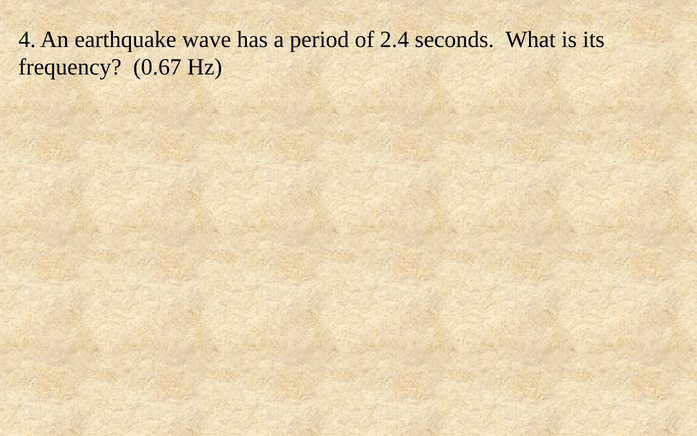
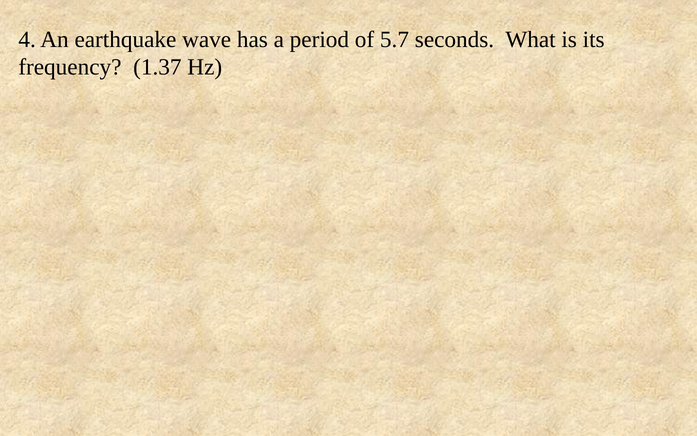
2.4: 2.4 -> 5.7 (395, 39)
0.67: 0.67 -> 1.37 (157, 67)
